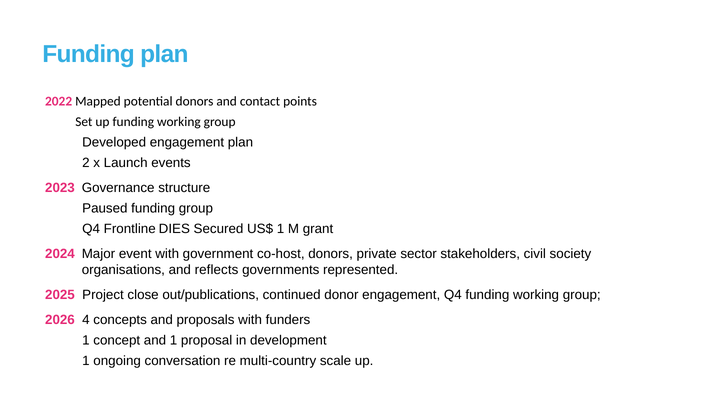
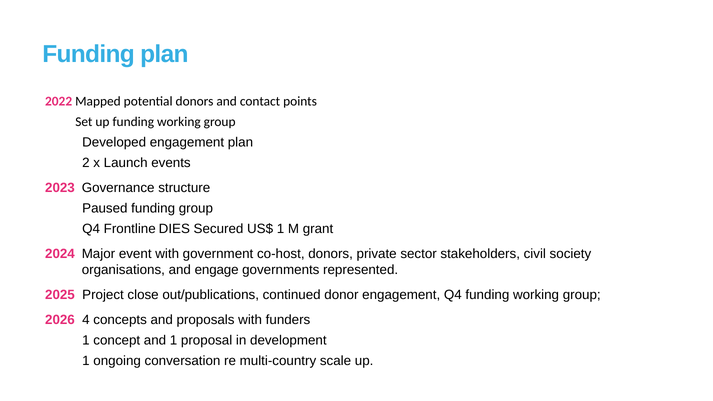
reflects: reflects -> engage (217, 270)
